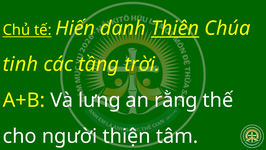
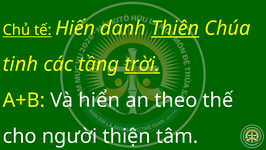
trời underline: none -> present (142, 64)
lưng: lưng -> hiển (99, 100)
rằng: rằng -> theo (176, 100)
